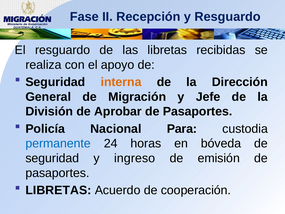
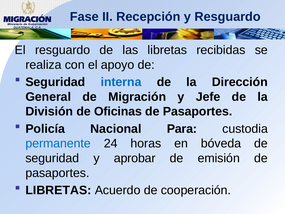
interna colour: orange -> blue (121, 82)
Aprobar: Aprobar -> Oficinas (118, 111)
ingreso: ingreso -> aprobar (135, 158)
